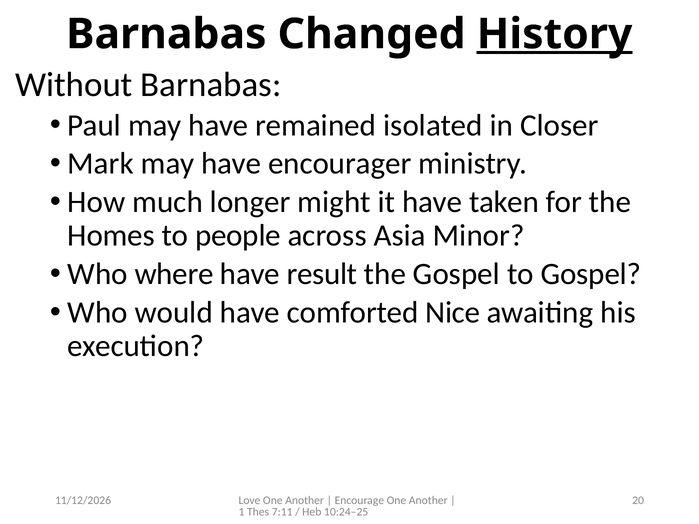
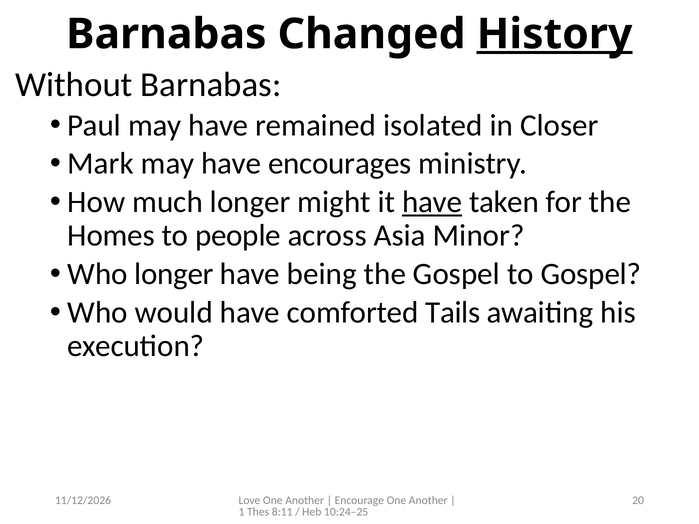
encourager: encourager -> encourages (340, 164)
have underline: none -> present (432, 202)
Who where: where -> longer (174, 274)
result: result -> being (322, 274)
Nice: Nice -> Tails (453, 313)
7:11: 7:11 -> 8:11 (282, 512)
